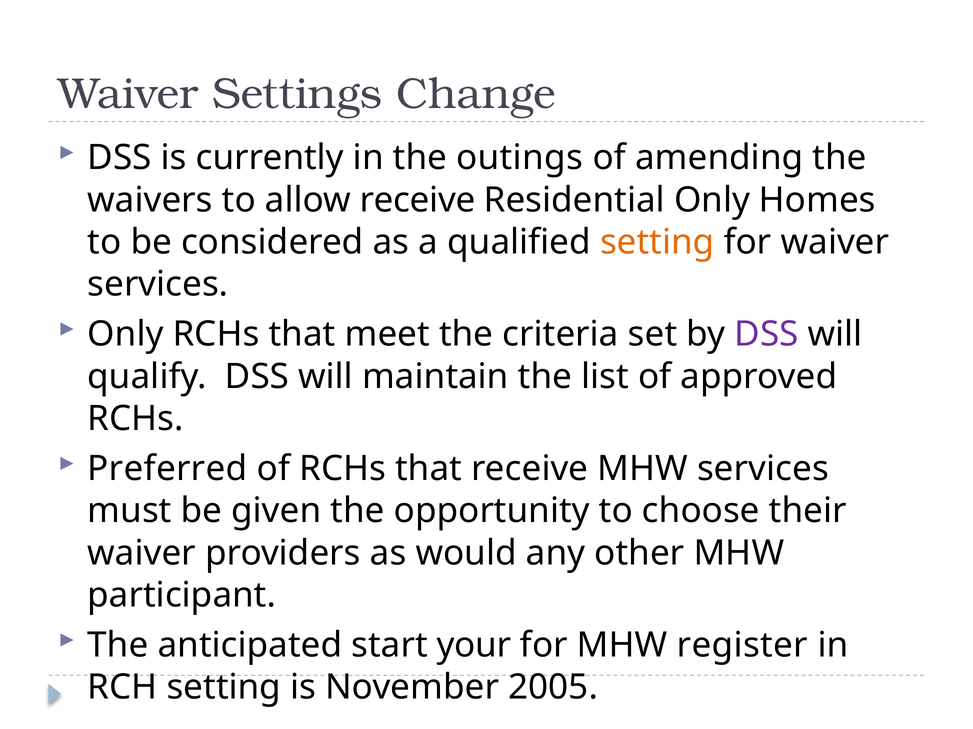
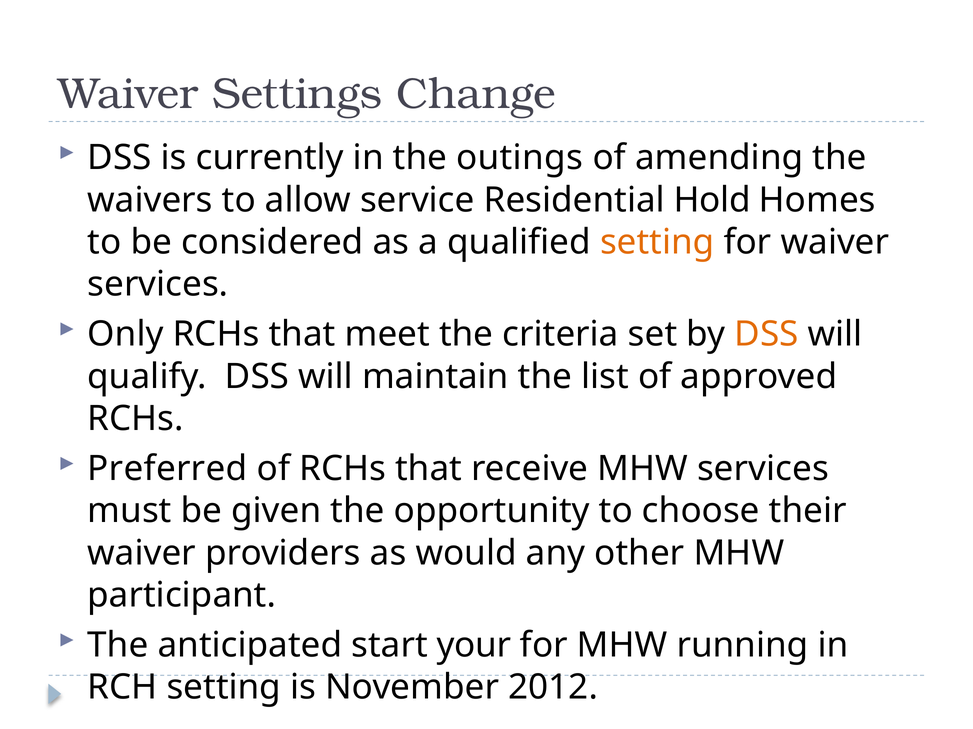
allow receive: receive -> service (417, 200)
Residential Only: Only -> Hold (712, 200)
DSS colour: purple -> orange (766, 335)
register: register -> running (743, 646)
2005: 2005 -> 2012 (553, 688)
